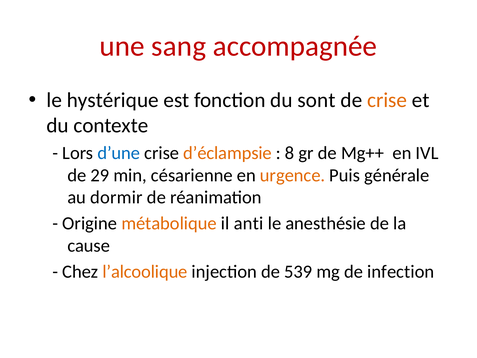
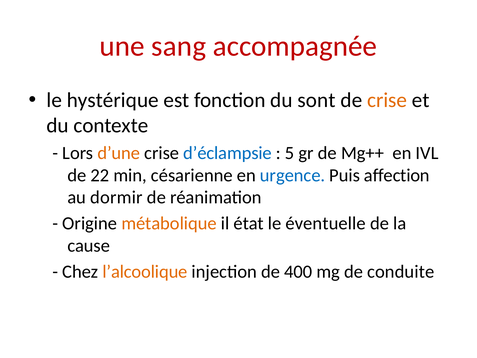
d’une colour: blue -> orange (119, 153)
d’éclampsie colour: orange -> blue (228, 153)
8: 8 -> 5 (290, 153)
29: 29 -> 22 (100, 175)
urgence colour: orange -> blue (293, 175)
générale: générale -> affection (397, 175)
anti: anti -> état (249, 223)
anesthésie: anesthésie -> éventuelle (326, 223)
539: 539 -> 400 (298, 271)
infection: infection -> conduite (401, 271)
